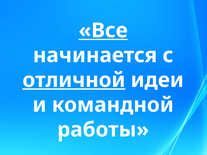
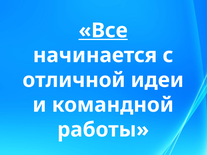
отличной underline: present -> none (74, 80)
